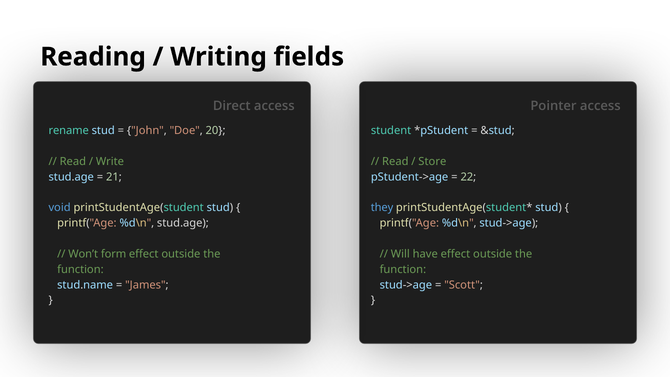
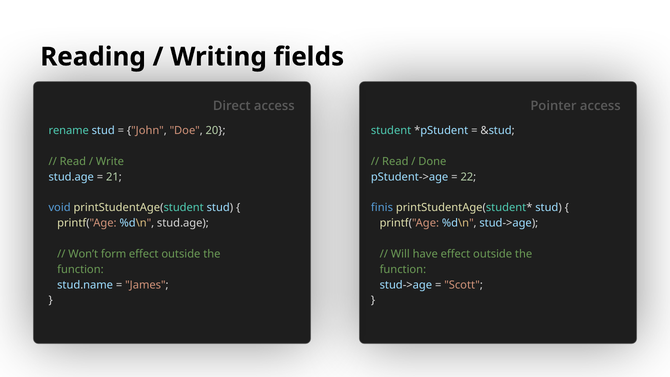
Store: Store -> Done (432, 162)
they: they -> finis (382, 208)
